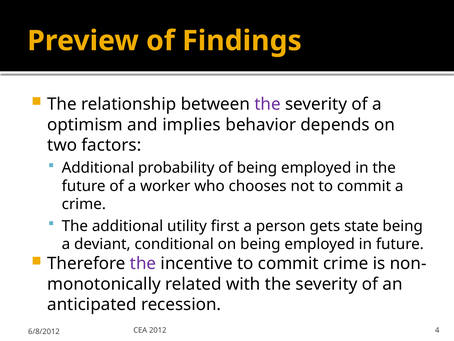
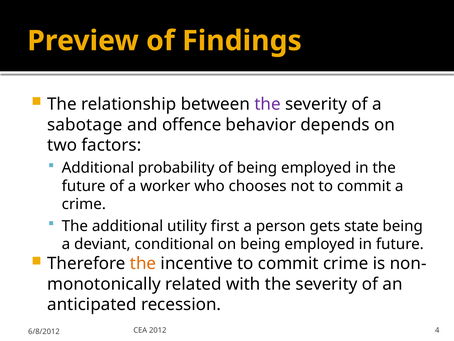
optimism: optimism -> sabotage (85, 125)
implies: implies -> offence (192, 125)
the colour: purple -> orange (143, 263)
